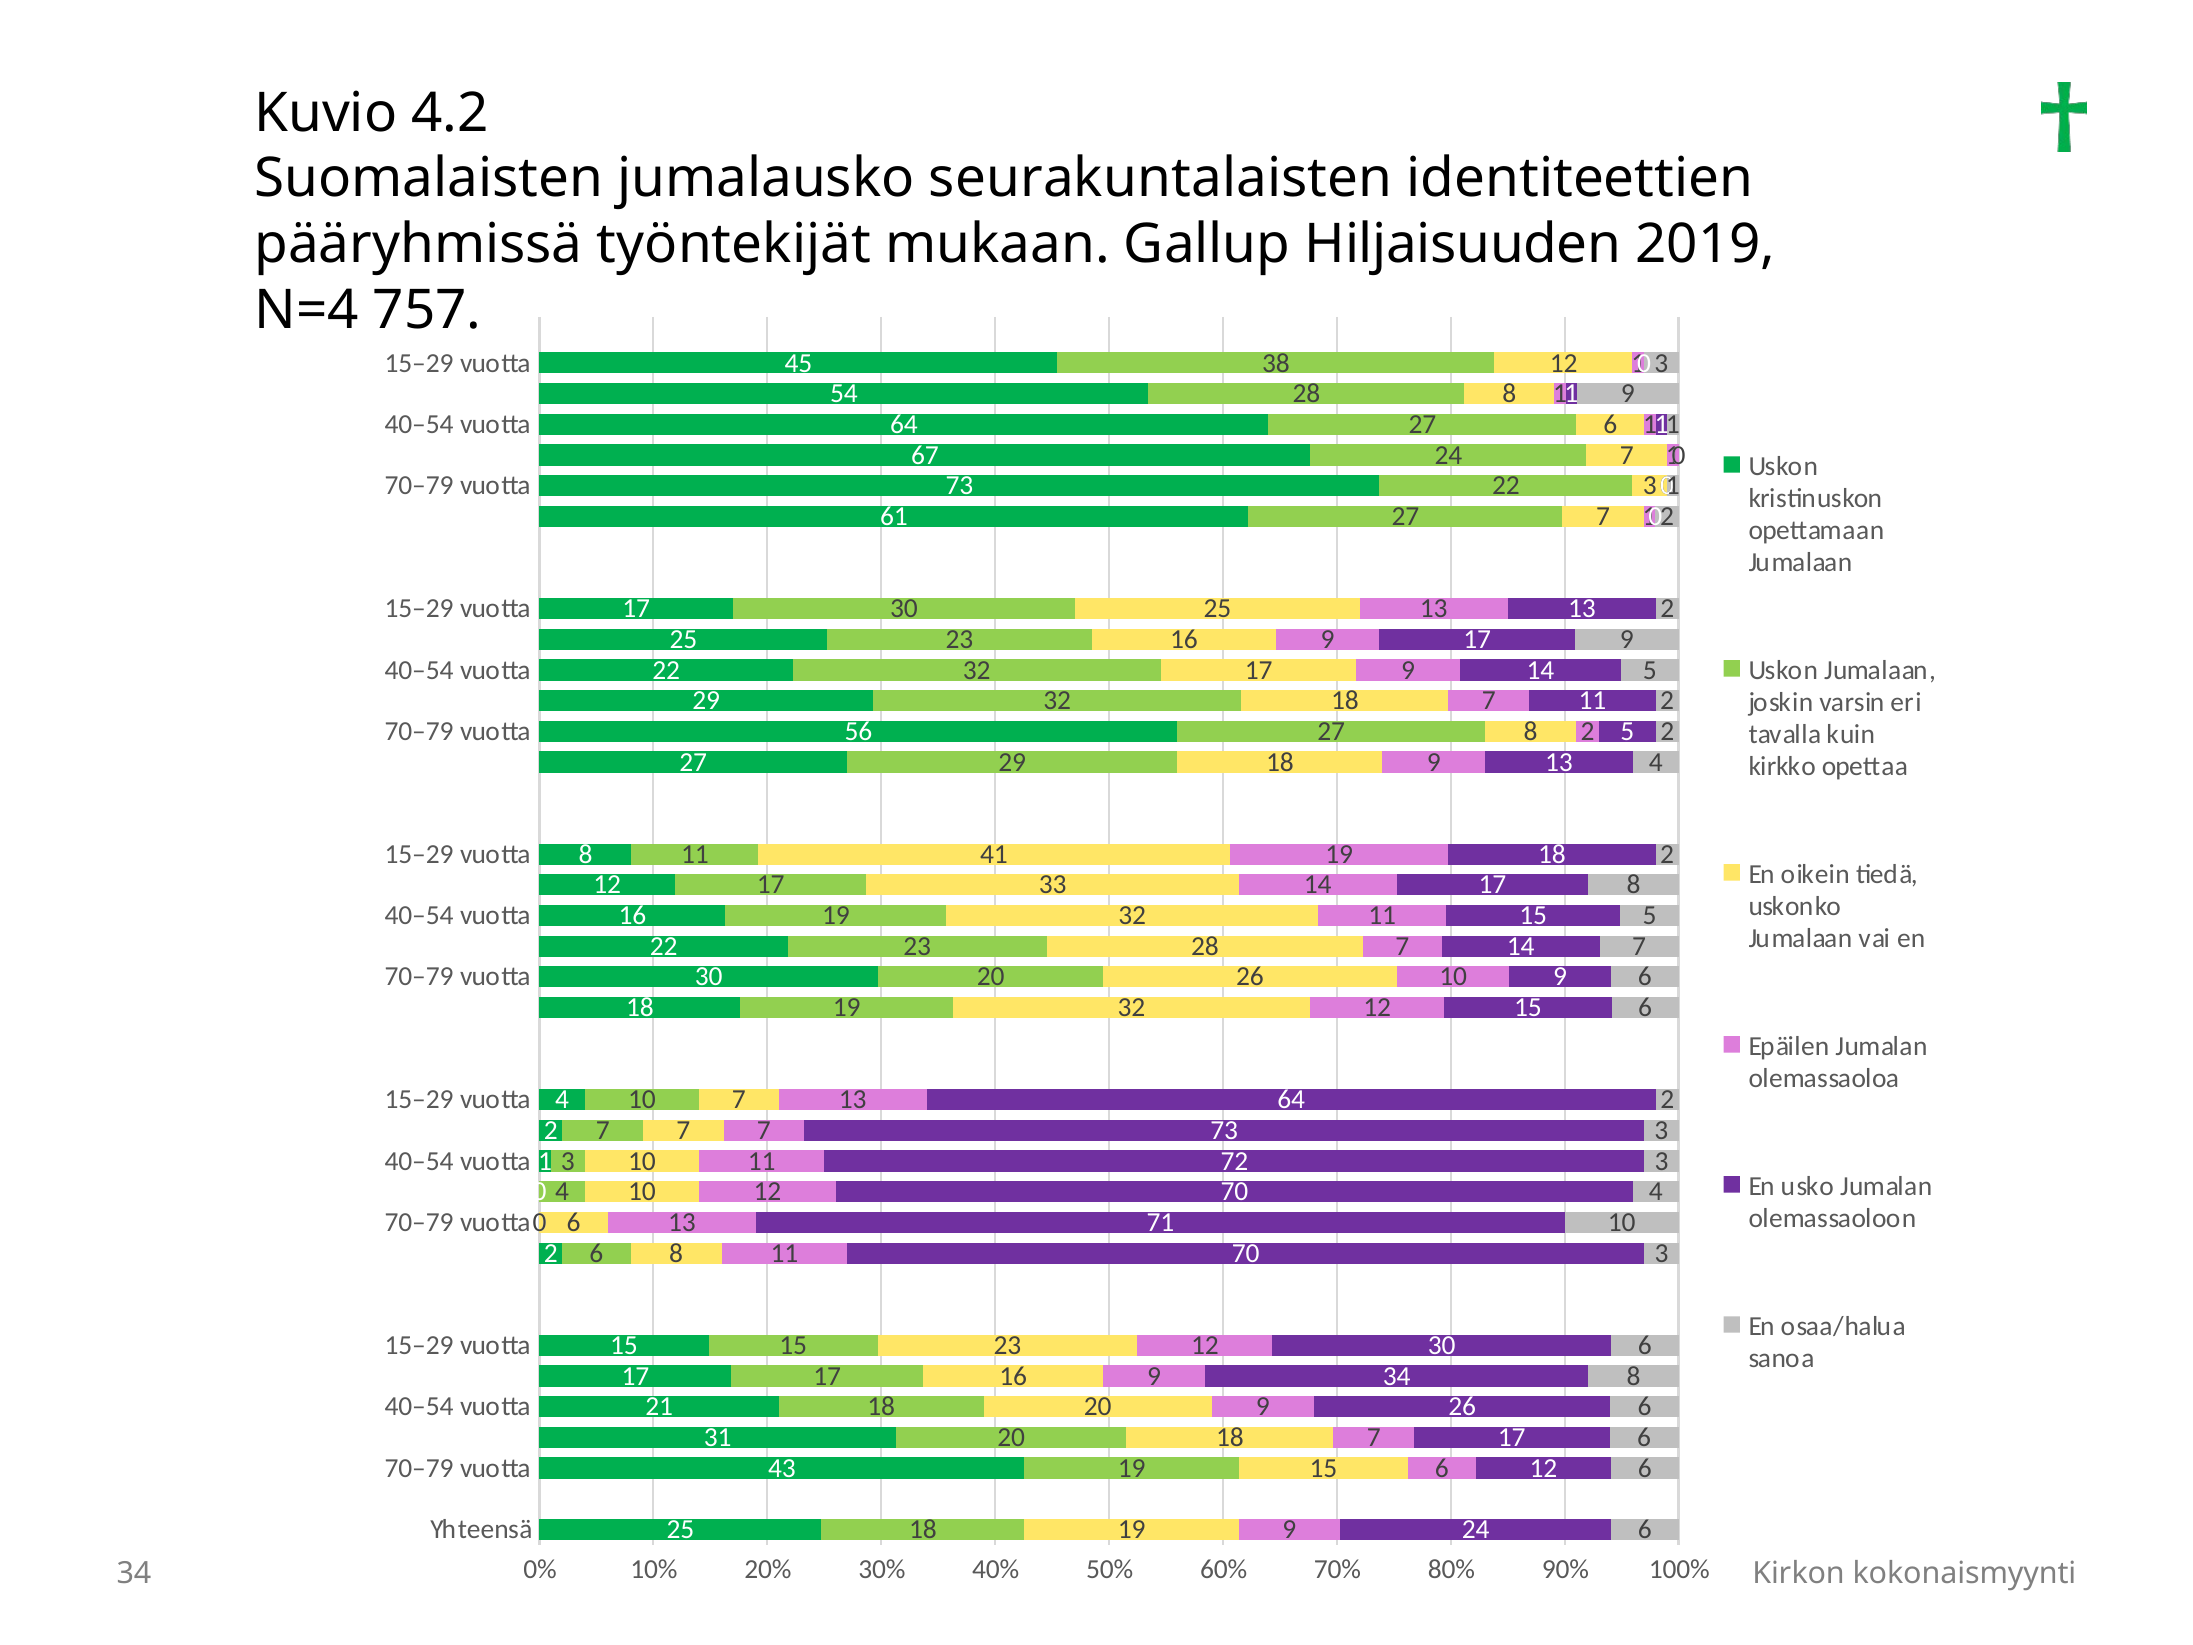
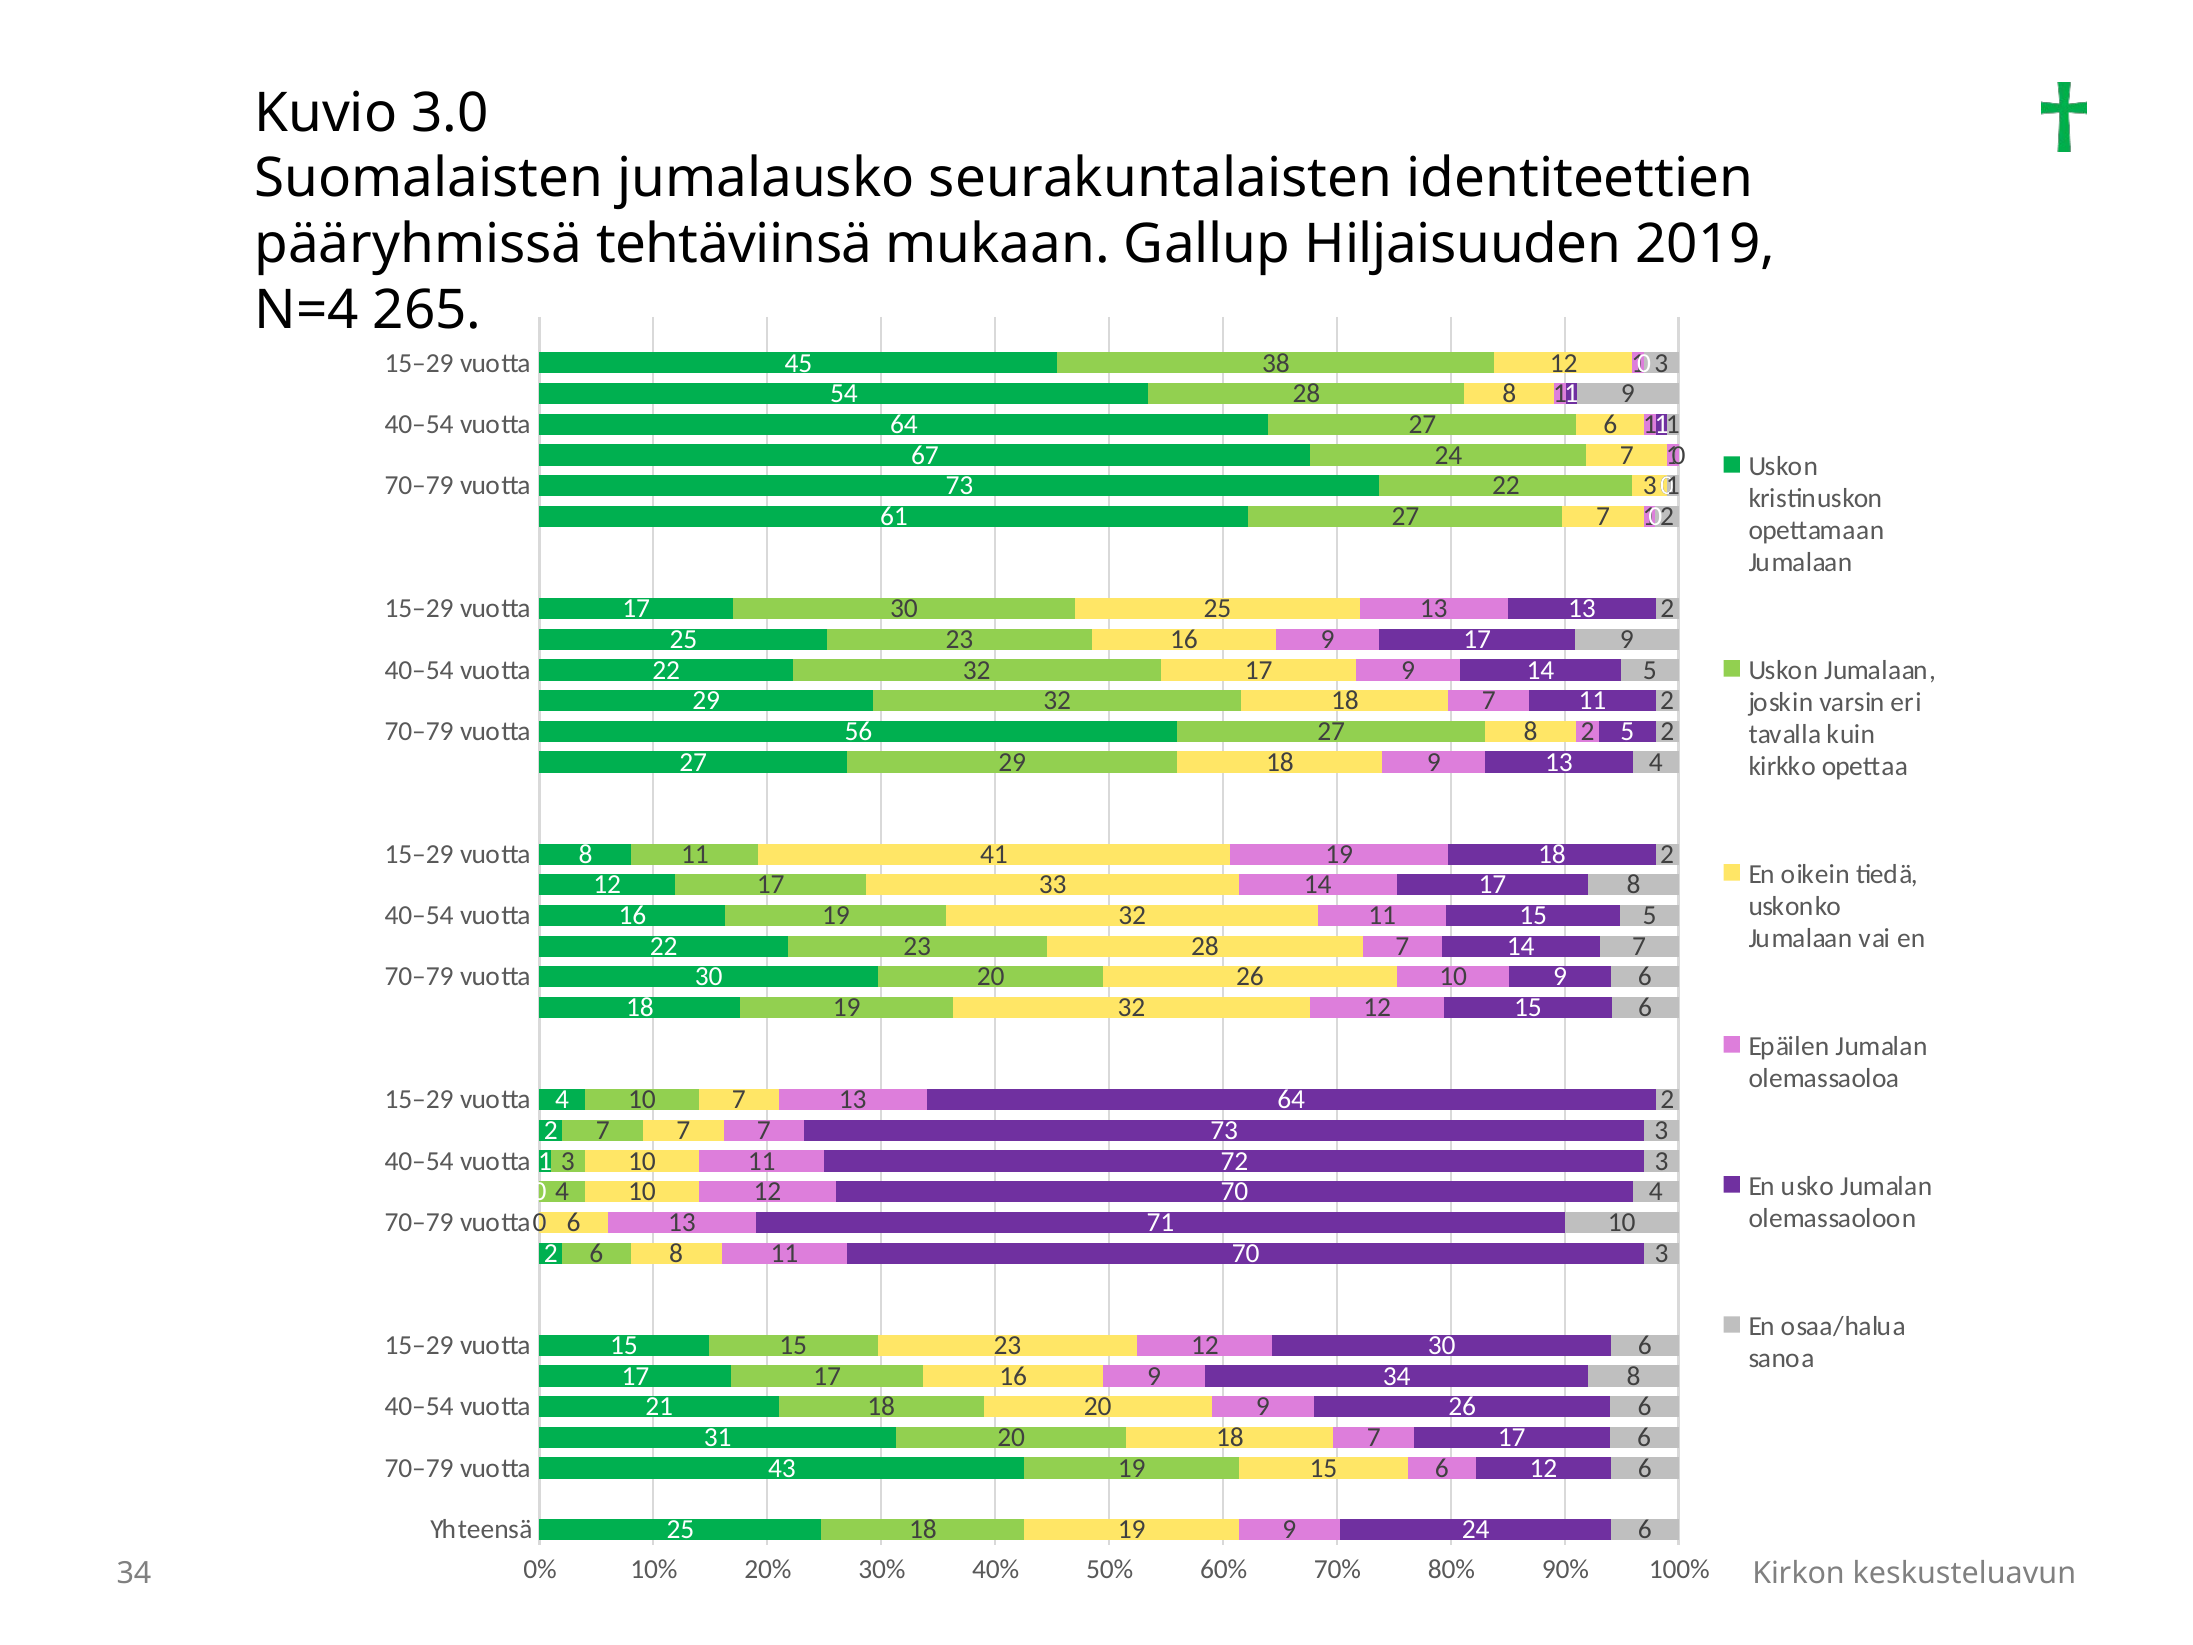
4.2: 4.2 -> 3.0 (450, 113)
työntekijät: työntekijät -> tehtäviinsä (734, 245)
757: 757 -> 265 (427, 310)
kokonaismyynti: kokonaismyynti -> keskusteluavun (1964, 1573)
